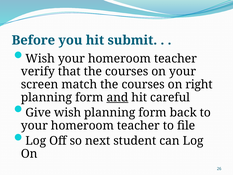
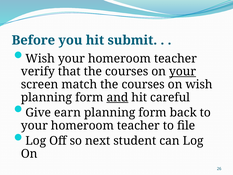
your underline: none -> present (183, 71)
on right: right -> wish (199, 84)
Give wish: wish -> earn (68, 113)
